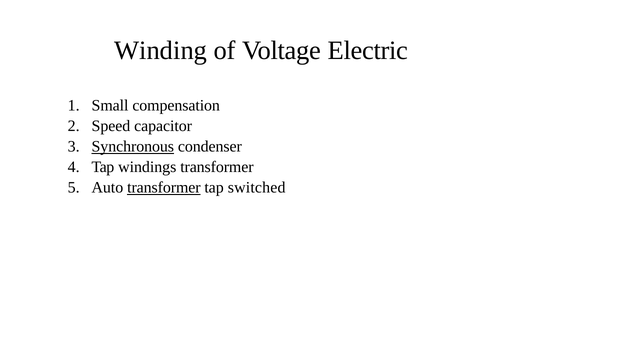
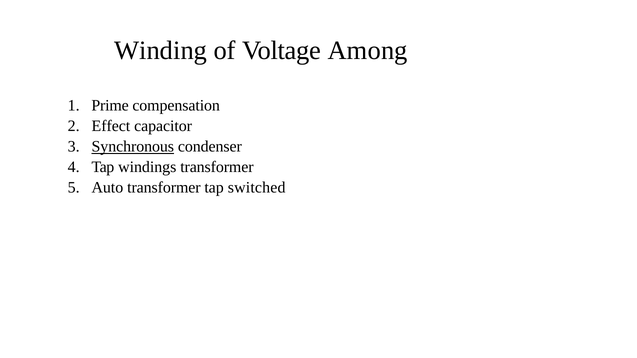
Electric: Electric -> Among (368, 50)
Small: Small -> Prime (110, 106)
Speed: Speed -> Effect (111, 126)
transformer underline: present -> none (164, 188)
